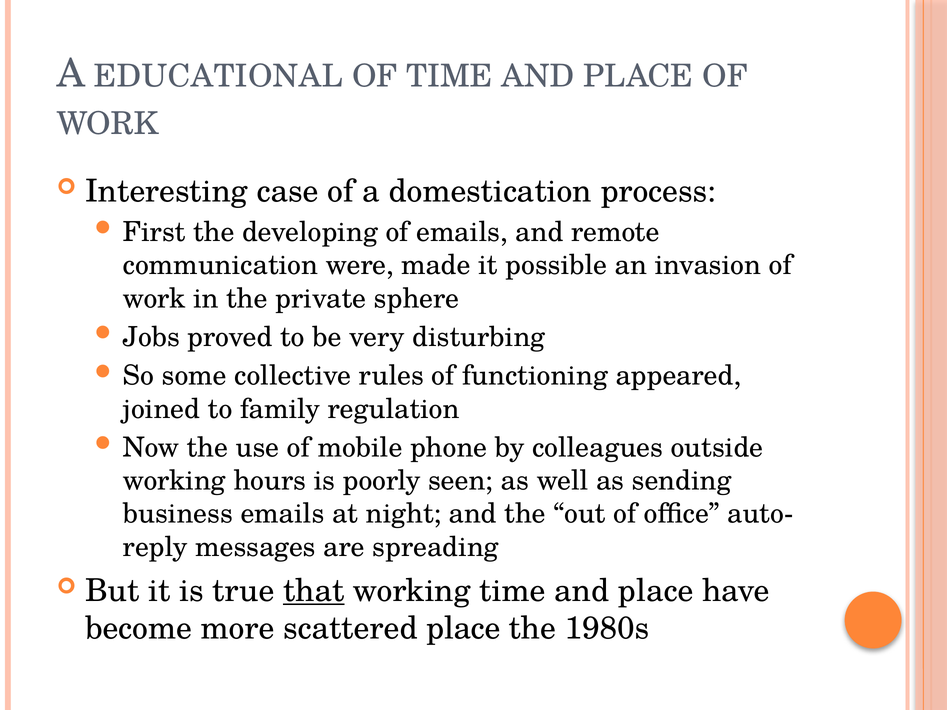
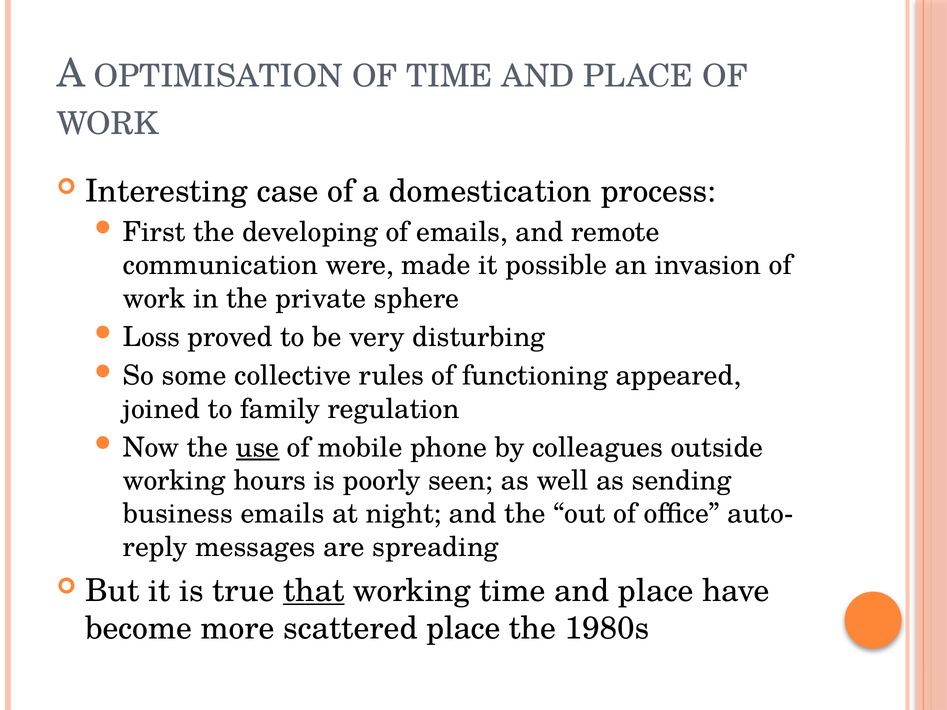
EDUCATIONAL: EDUCATIONAL -> OPTIMISATION (218, 76)
Jobs: Jobs -> Loss (151, 337)
use underline: none -> present (258, 448)
